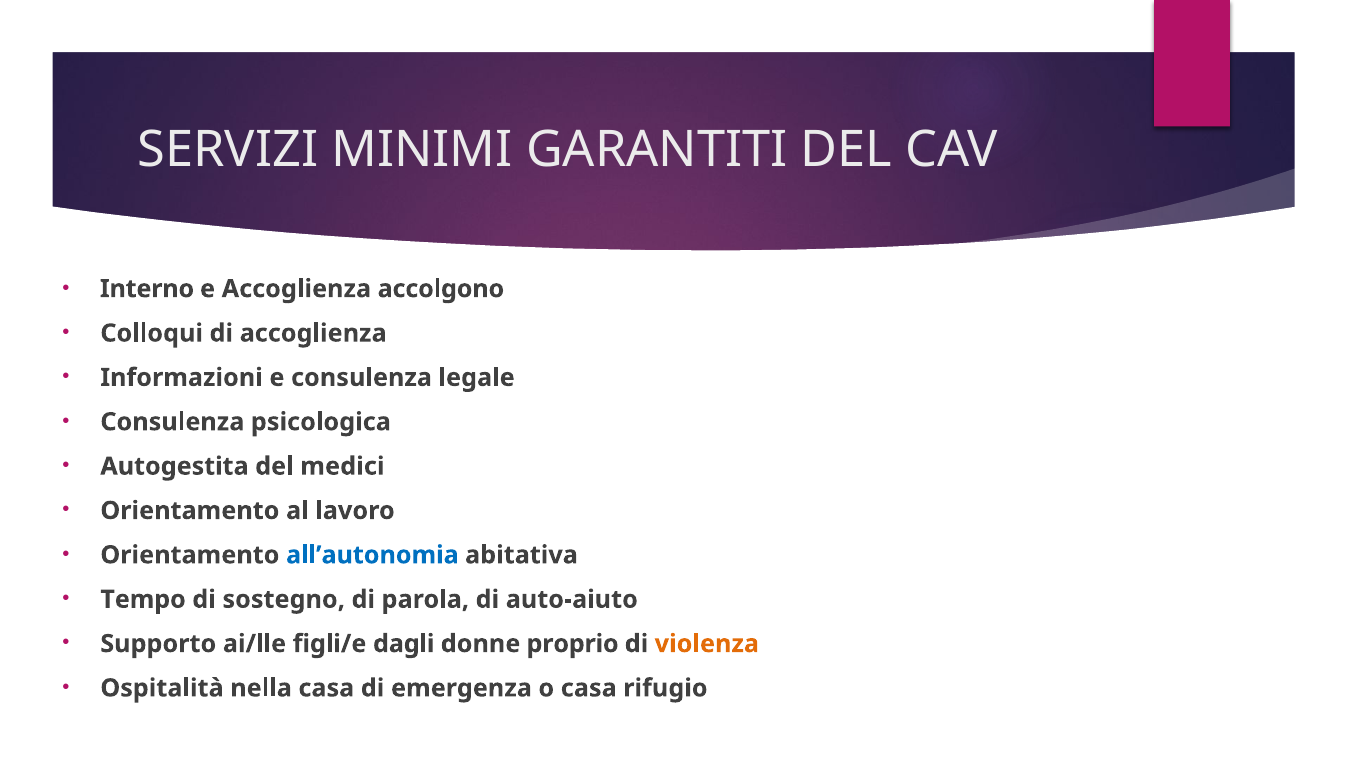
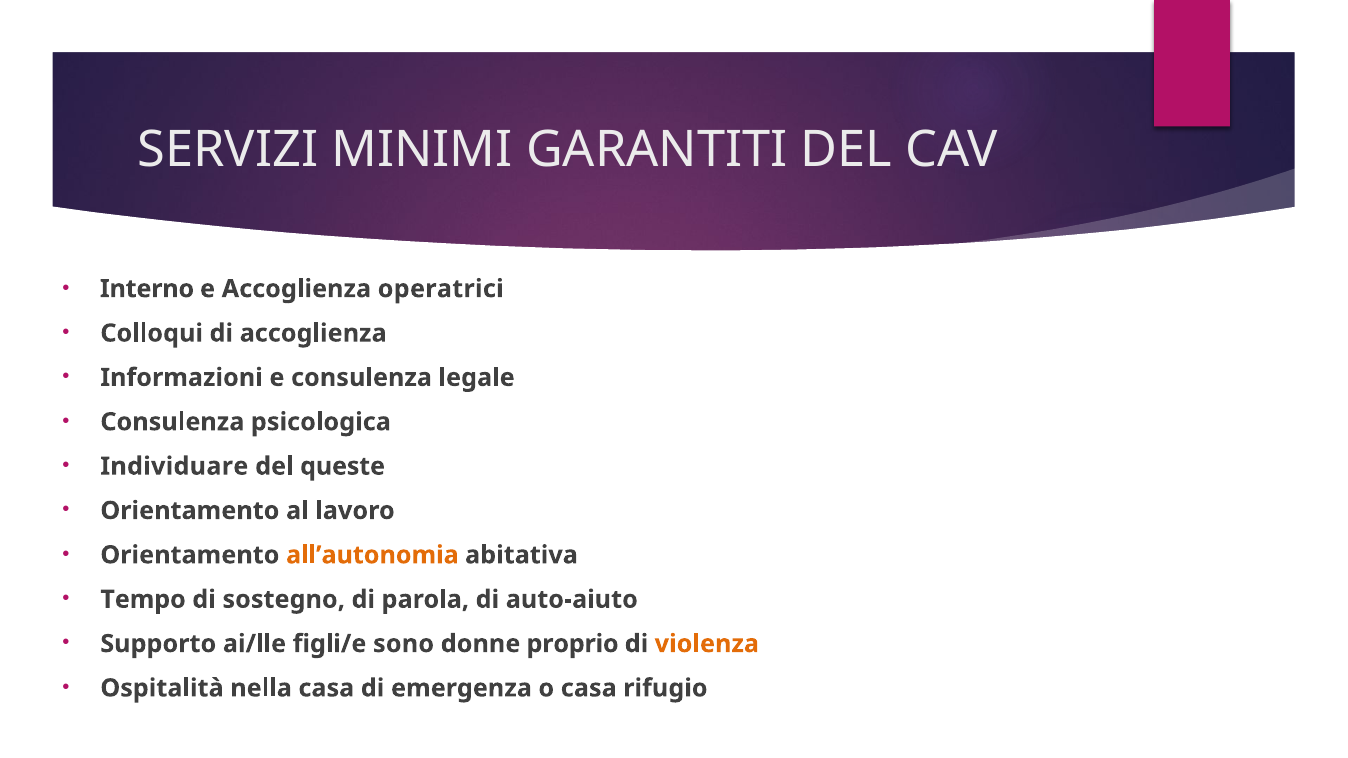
accolgono: accolgono -> operatrici (441, 289)
Autogestita: Autogestita -> Individuare (174, 466)
medici: medici -> queste (343, 466)
all’autonomia colour: blue -> orange (372, 555)
dagli: dagli -> sono (404, 644)
